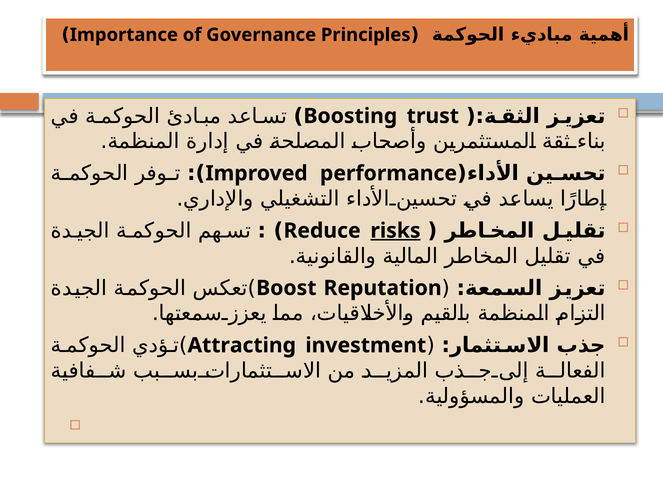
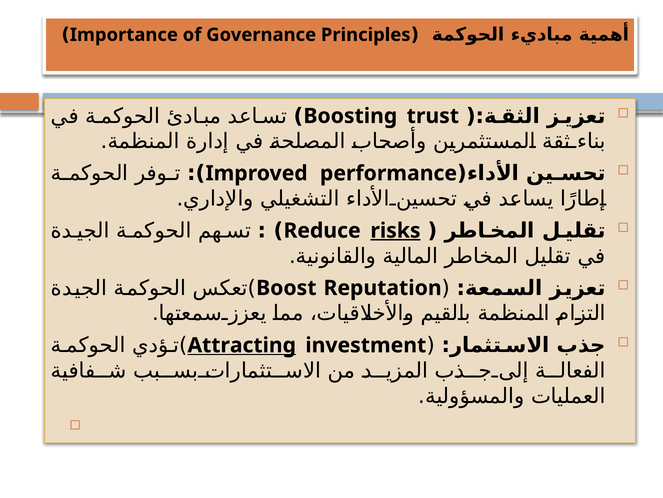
Attracting underline: none -> present (242, 345)
